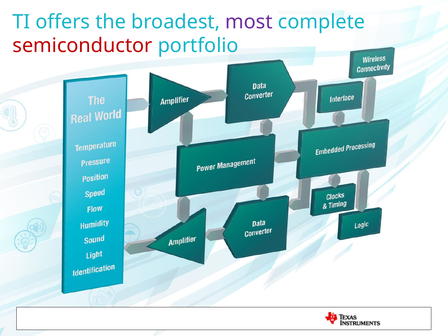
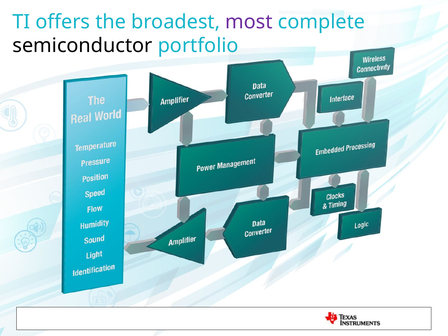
semiconductor colour: red -> black (83, 46)
